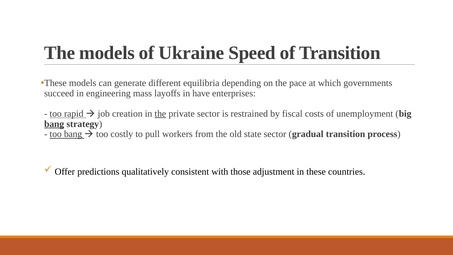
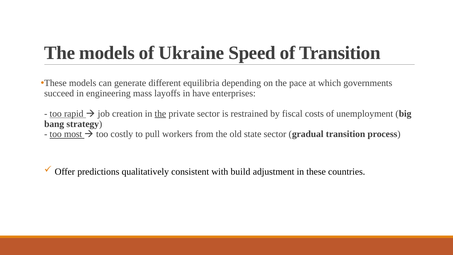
bang underline: present -> none (54, 124)
too bang: bang -> most (73, 134)
those: those -> build (240, 172)
